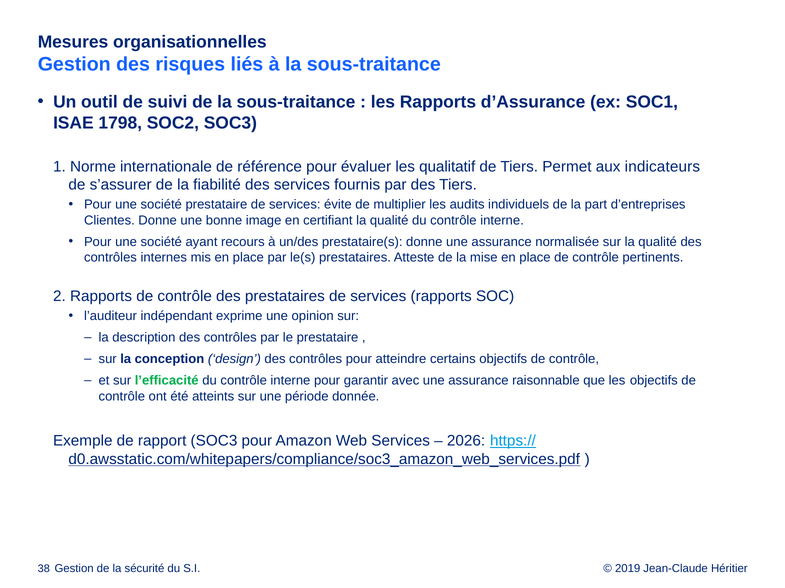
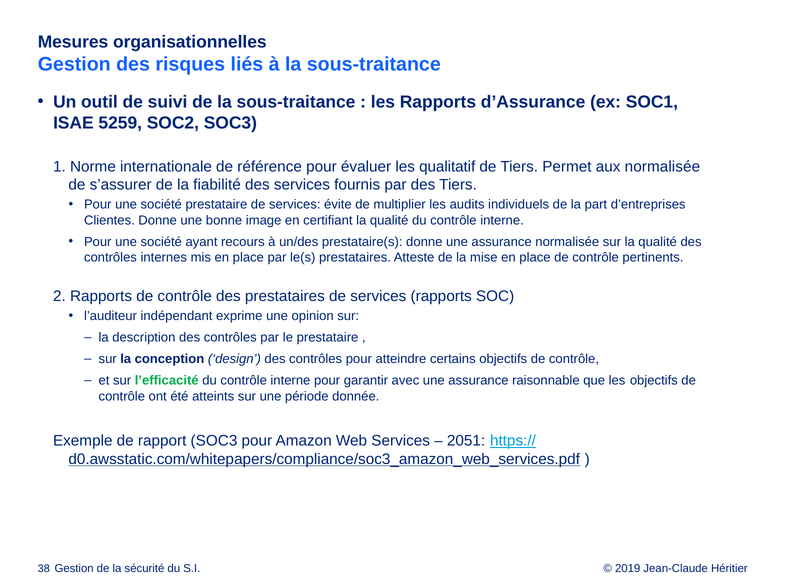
1798: 1798 -> 5259 (120, 123)
aux indicateurs: indicateurs -> normalisée (662, 167)
2026: 2026 -> 2051 (466, 441)
